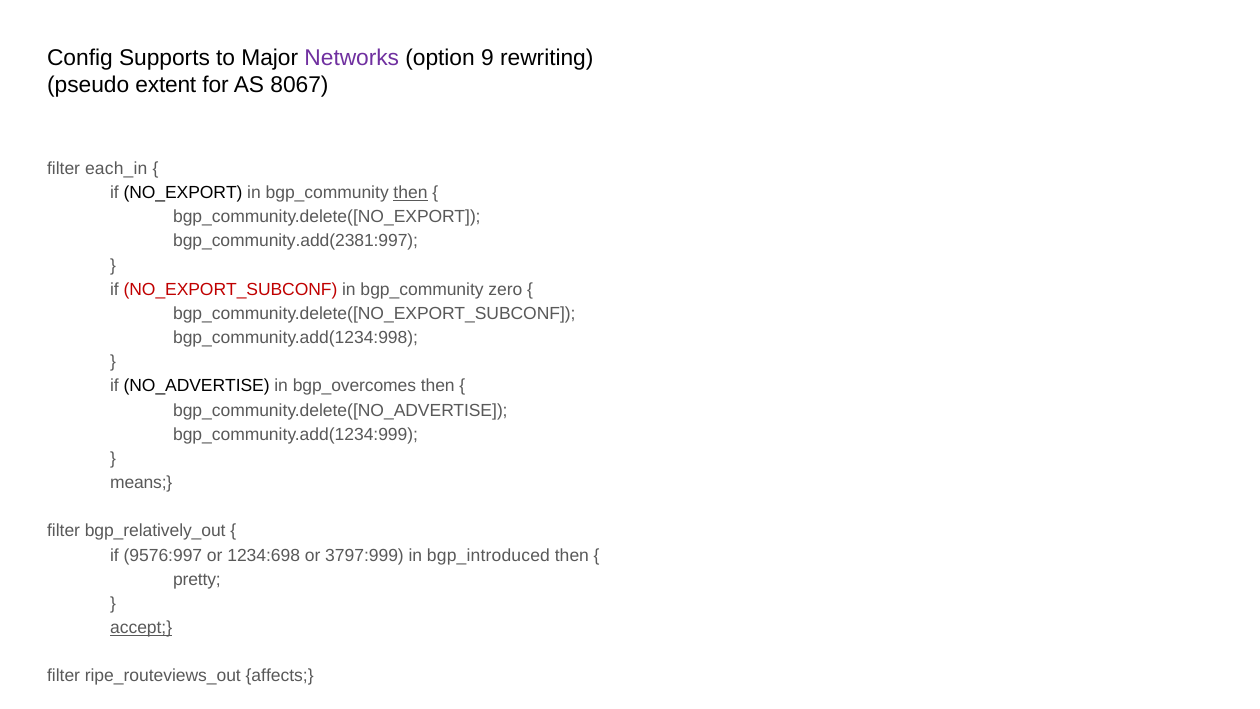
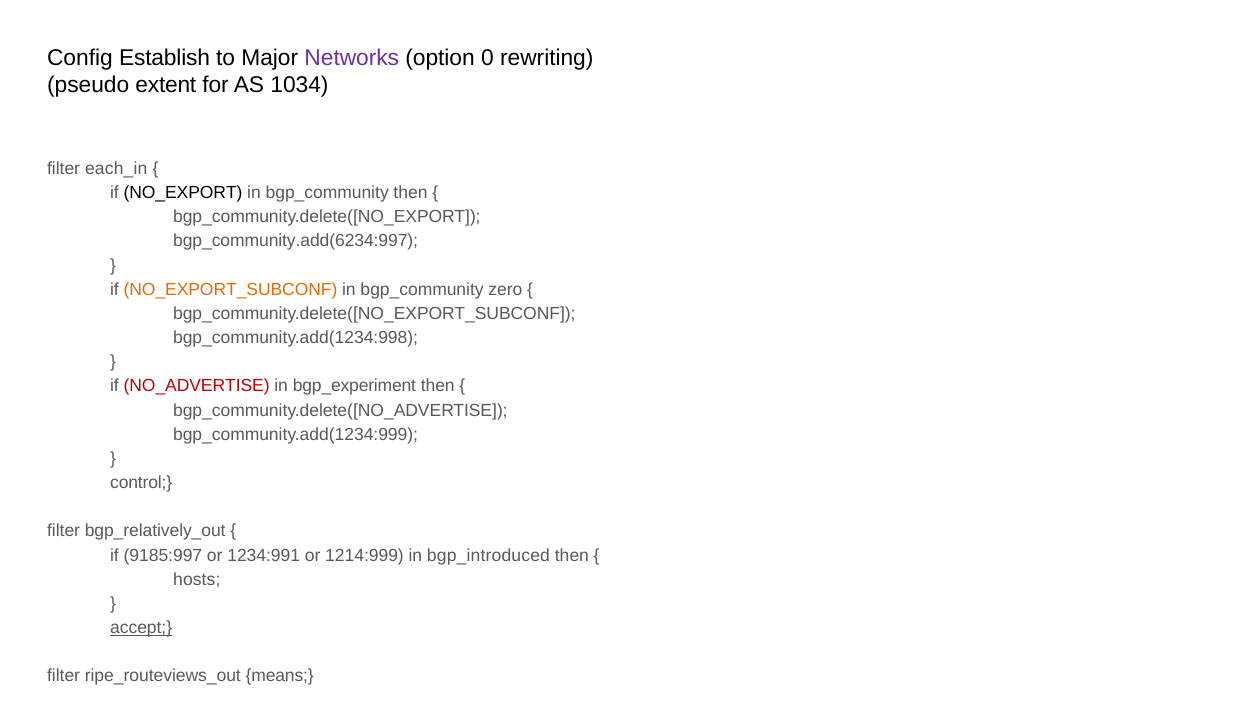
Supports: Supports -> Establish (165, 58)
9: 9 -> 0 (487, 58)
8067: 8067 -> 1034 (299, 85)
then underline: present -> none (411, 193)
bgp_community.add(2381:997: bgp_community.add(2381:997 -> bgp_community.add(6234:997 (296, 241)
NO_EXPORT_SUBCONF colour: red -> orange (231, 289)
NO_ADVERTISE colour: black -> red (197, 386)
bgp_overcomes: bgp_overcomes -> bgp_experiment (354, 386)
means: means -> control (141, 483)
9576:997: 9576:997 -> 9185:997 (163, 555)
1234:698: 1234:698 -> 1234:991 (264, 555)
3797:999: 3797:999 -> 1214:999 (365, 555)
pretty: pretty -> hosts (197, 579)
affects: affects -> means (280, 676)
